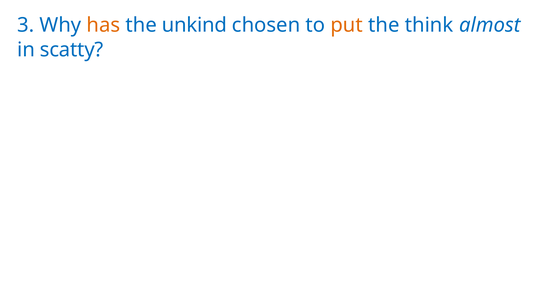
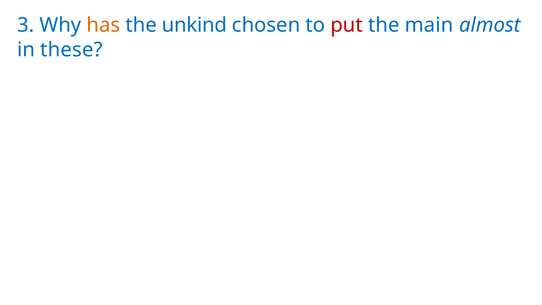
put colour: orange -> red (347, 25)
think: think -> main (429, 25)
scatty: scatty -> these (71, 50)
